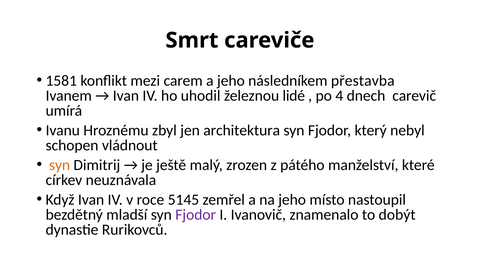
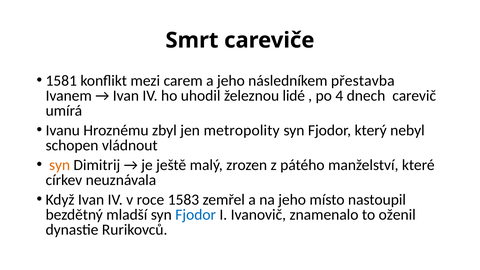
architektura: architektura -> metropolity (242, 130)
5145: 5145 -> 1583 (183, 200)
Fjodor colour: purple -> blue (196, 215)
dobýt: dobýt -> oženil (397, 215)
